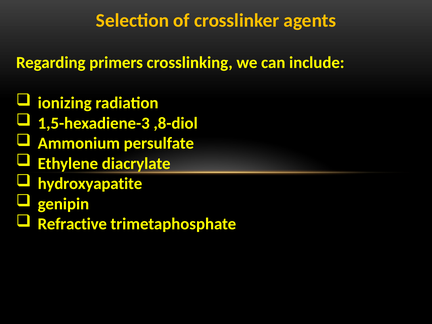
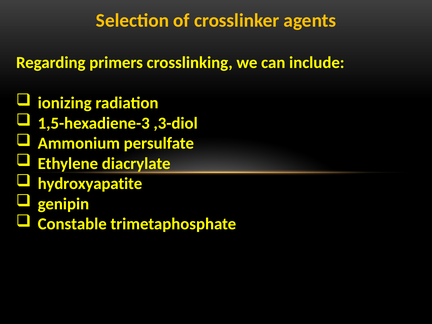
,8-diol: ,8-diol -> ,3-diol (176, 123)
Refractive: Refractive -> Constable (72, 224)
